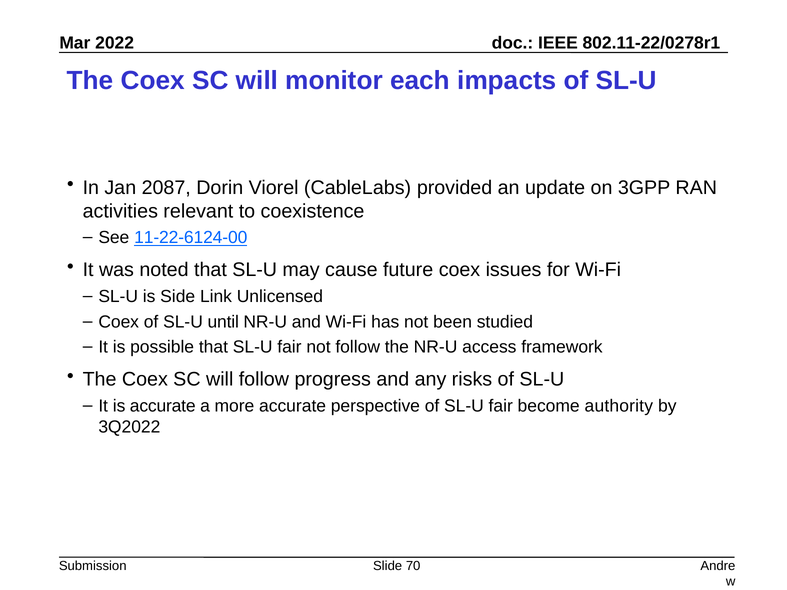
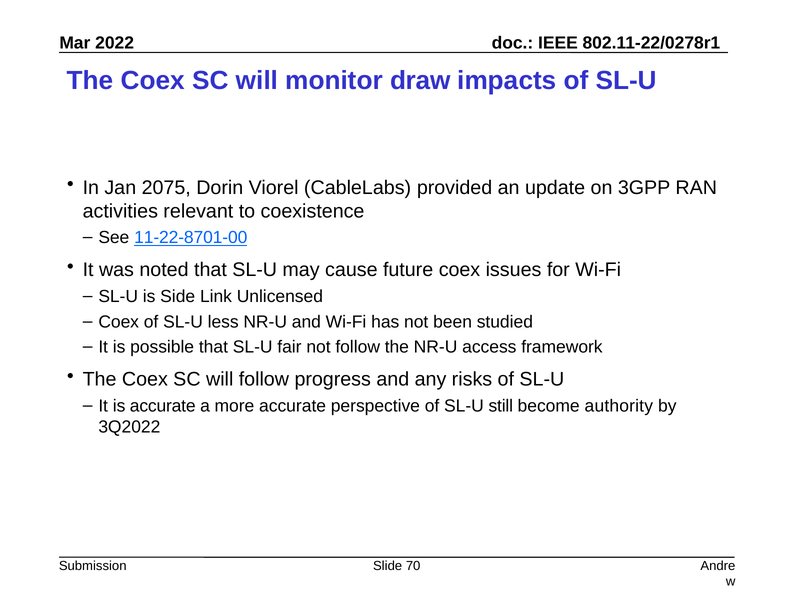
each: each -> draw (420, 81)
2087: 2087 -> 2075 (166, 188)
11-22-6124-00: 11-22-6124-00 -> 11-22-8701-00 (191, 238)
until: until -> less (223, 322)
of SL-U fair: fair -> still (501, 406)
